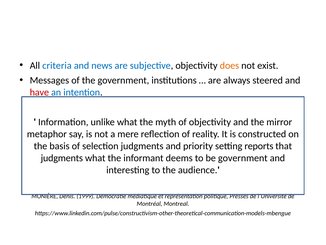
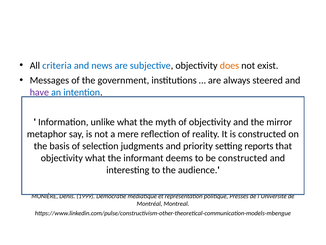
have colour: red -> purple (39, 92)
judgments: judgments -> objectivity (62, 158)
be government: government -> constructed (243, 158)
